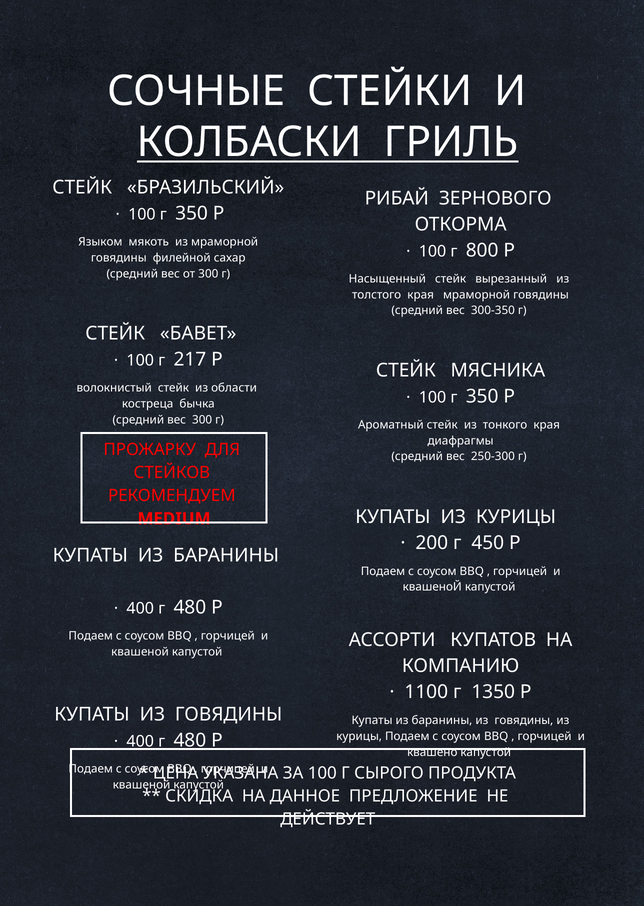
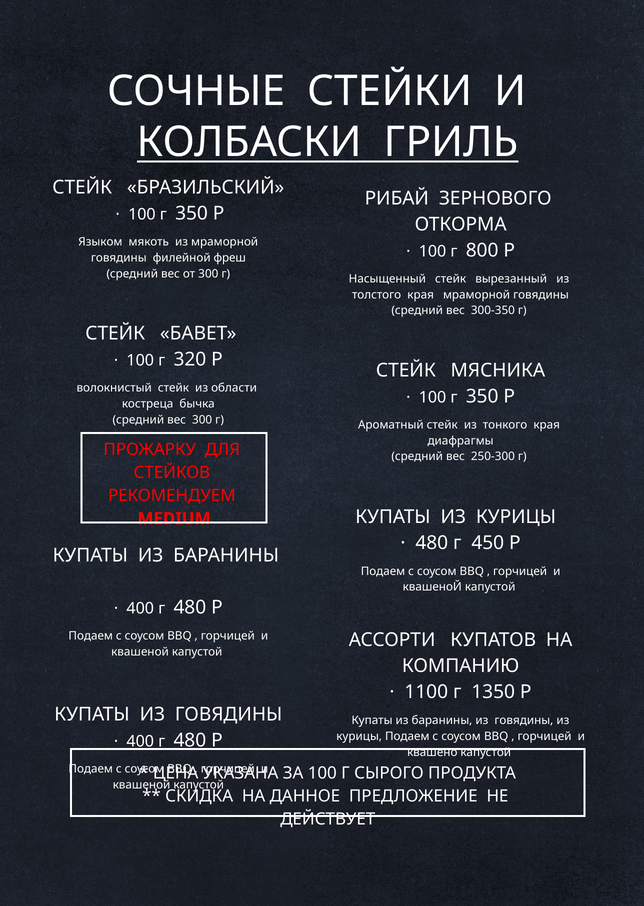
сахар: сахар -> фреш (230, 258)
217: 217 -> 320 (190, 359)
200: 200 -> 480 (432, 543)
